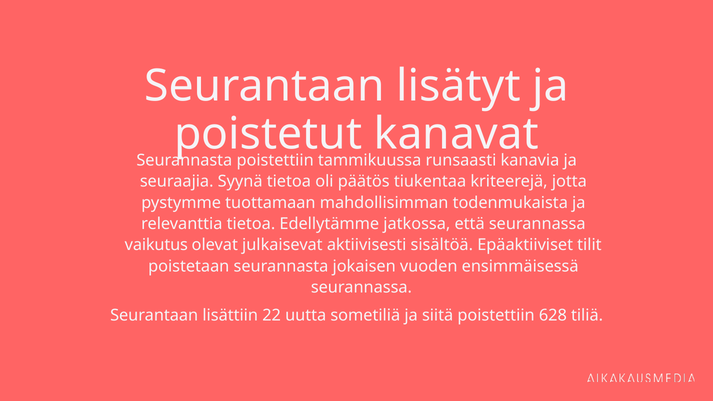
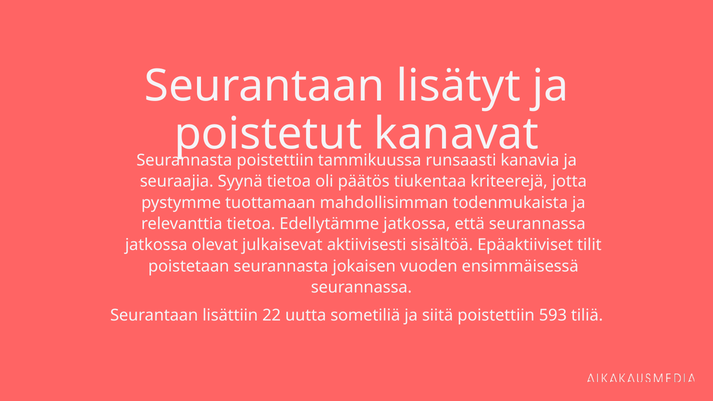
vaikutus: vaikutus -> jatkossa (156, 245)
628: 628 -> 593 (553, 315)
